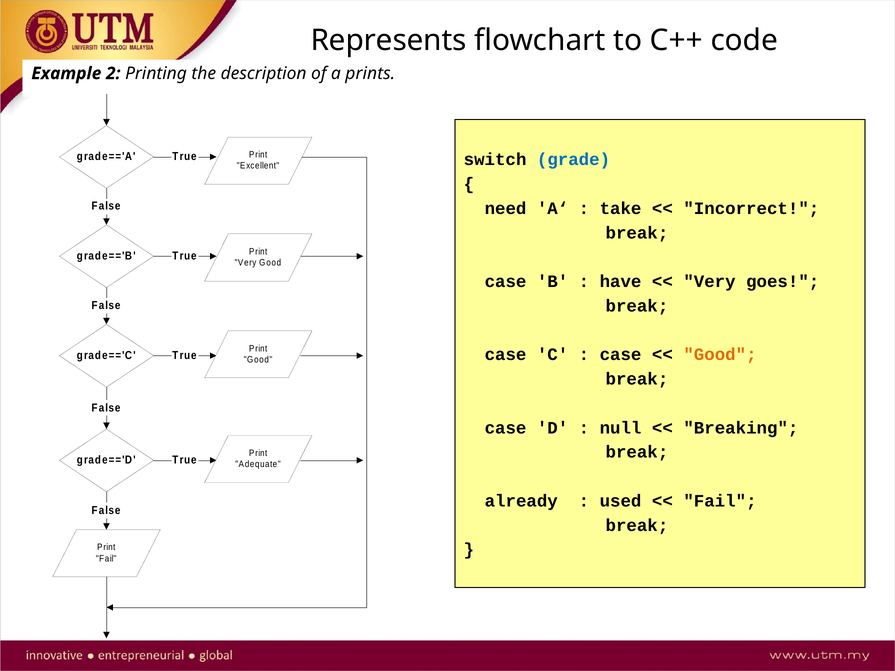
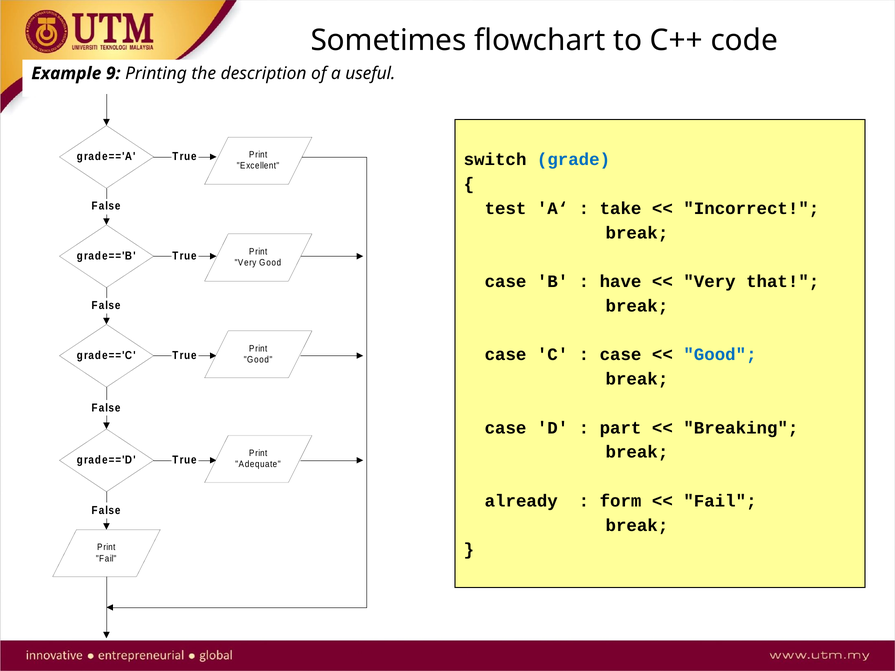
Represents: Represents -> Sometimes (389, 41)
2: 2 -> 9 (113, 73)
prints: prints -> useful (370, 73)
need: need -> test (506, 209)
goes: goes -> that (783, 282)
Good colour: orange -> blue (720, 355)
null: null -> part (621, 428)
used: used -> form (621, 501)
